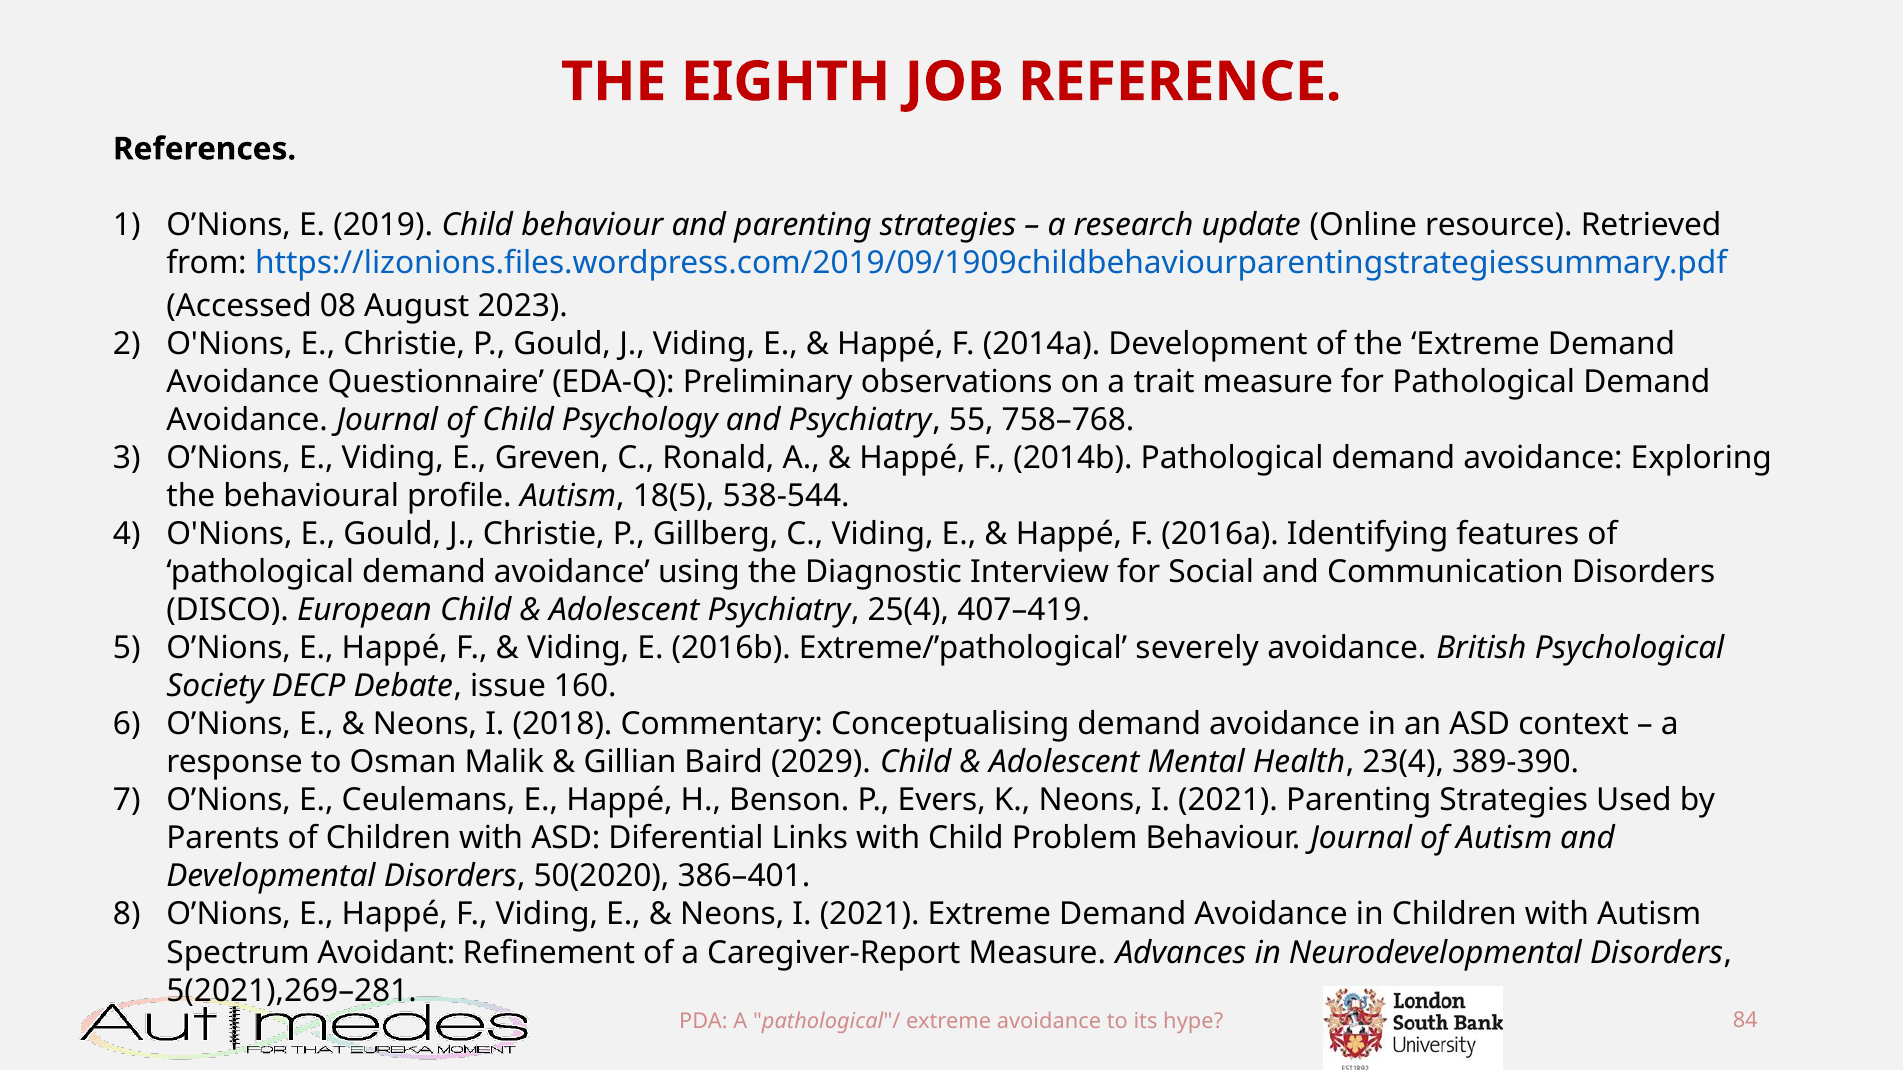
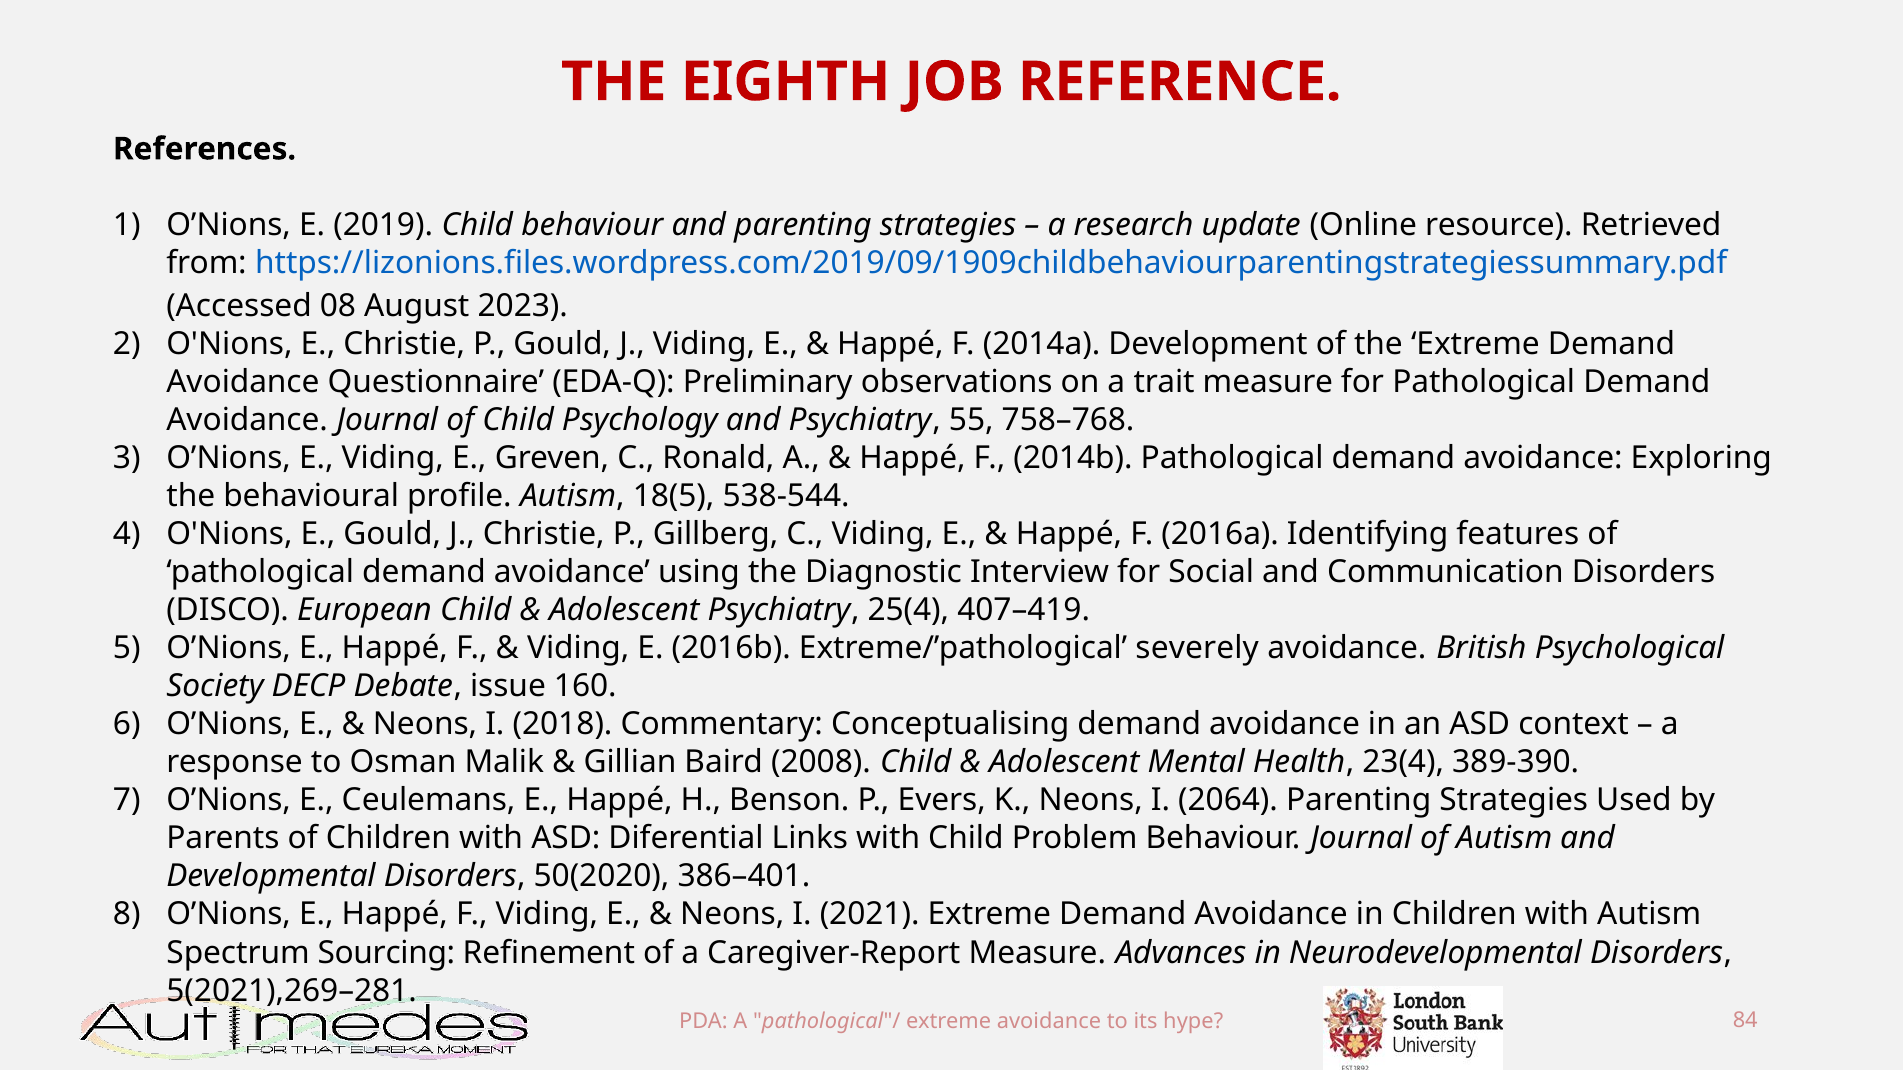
2029: 2029 -> 2008 (821, 763)
K Neons I 2021: 2021 -> 2064 (1228, 801)
Avoidant: Avoidant -> Sourcing (386, 953)
